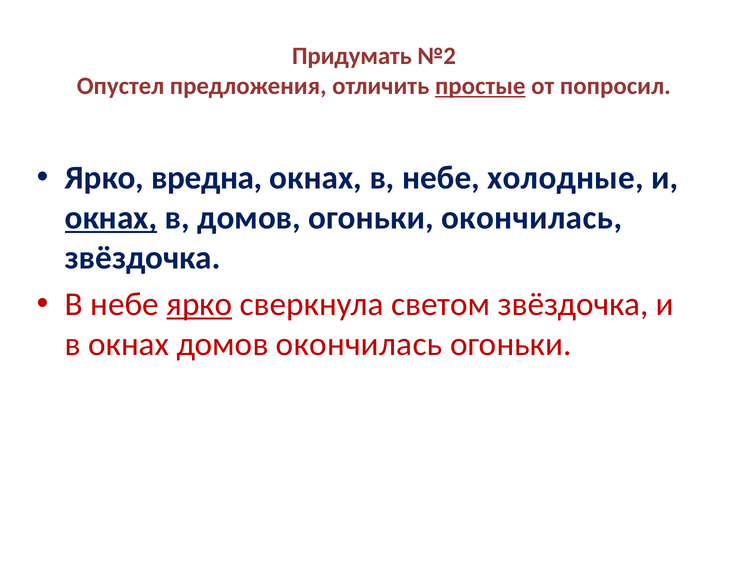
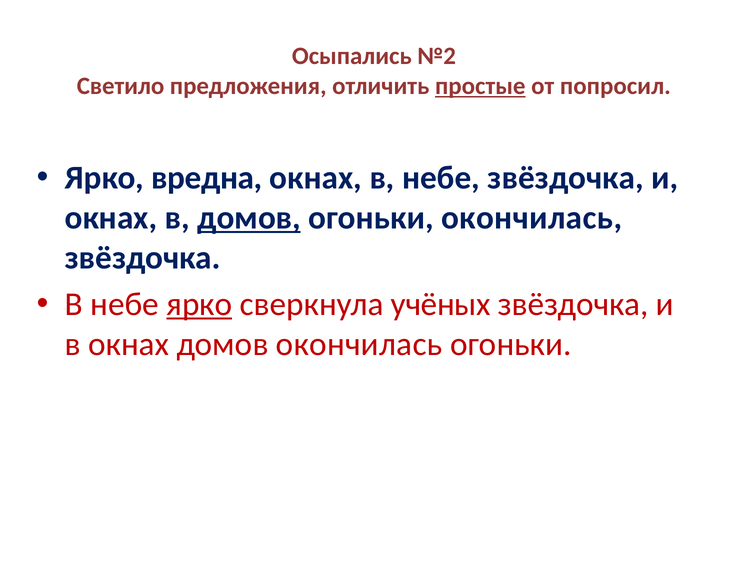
Придумать: Придумать -> Осыпались (352, 56)
Опустел: Опустел -> Светило (121, 86)
небе холодные: холодные -> звёздочка (566, 178)
окнах underline: present -> none (111, 218)
домов underline: none -> present (249, 218)
светом: светом -> учёных (441, 304)
